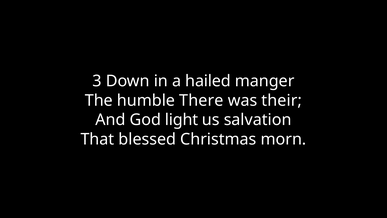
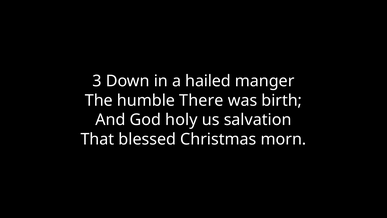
their: their -> birth (282, 100)
light: light -> holy (181, 120)
